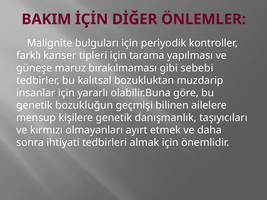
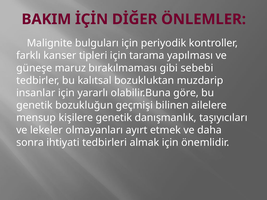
kırmızı: kırmızı -> lekeler (46, 130)
